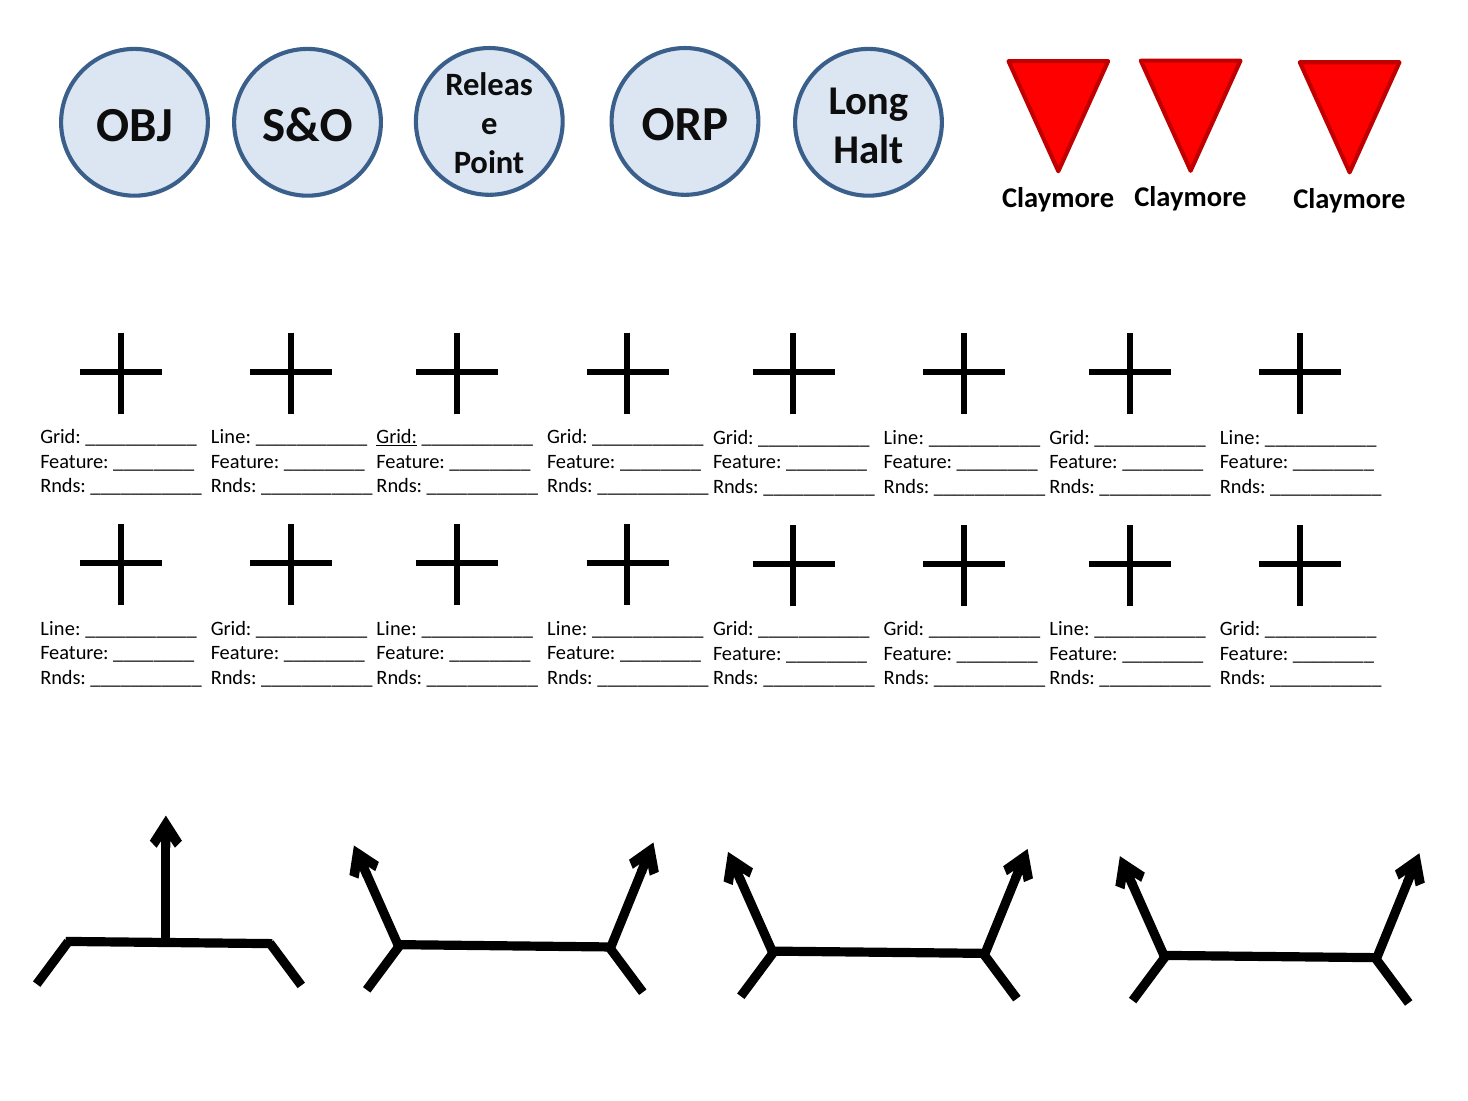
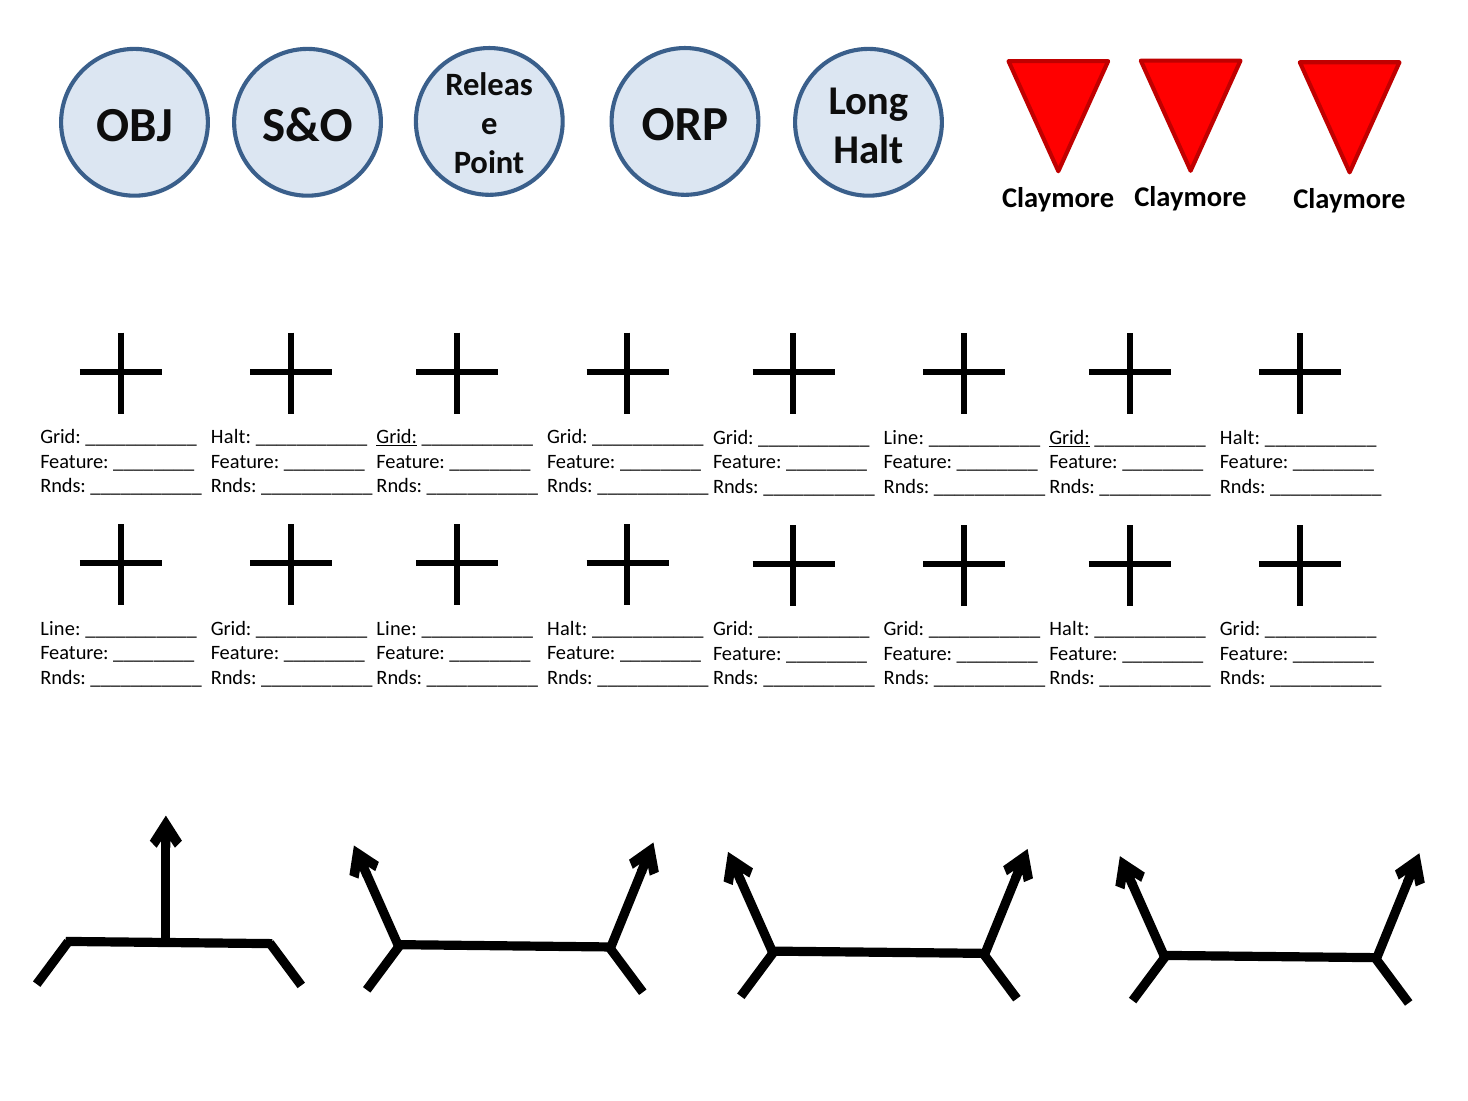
Line: Line -> Halt (231, 437)
Grid underline: none -> present (1070, 437)
Line: Line -> Halt (1240, 437)
Line: Line -> Halt (567, 628)
Line: Line -> Halt (1069, 629)
